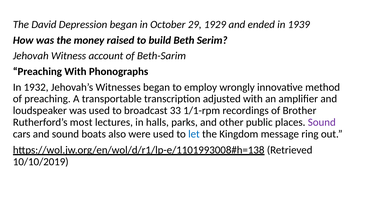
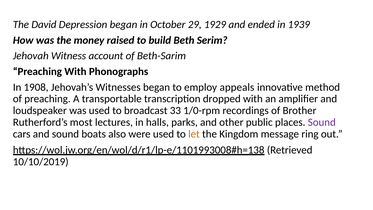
1932: 1932 -> 1908 (36, 87)
wrongly: wrongly -> appeals (237, 87)
adjusted: adjusted -> dropped (222, 99)
1/1-rpm: 1/1-rpm -> 1/0-rpm (202, 111)
let colour: blue -> orange (194, 134)
